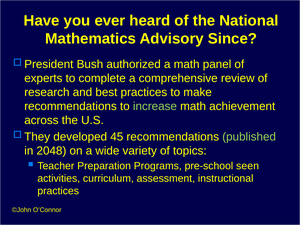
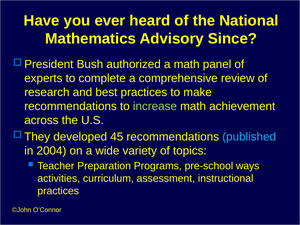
published colour: light green -> light blue (249, 137)
2048: 2048 -> 2004 (51, 151)
seen: seen -> ways (248, 166)
